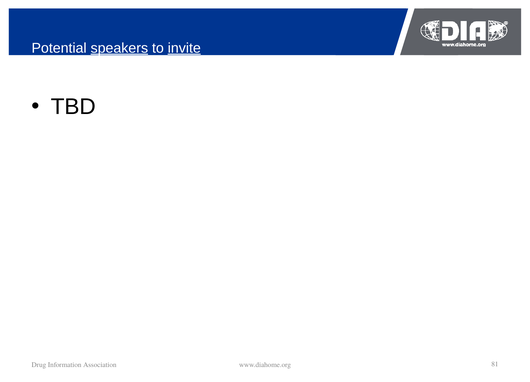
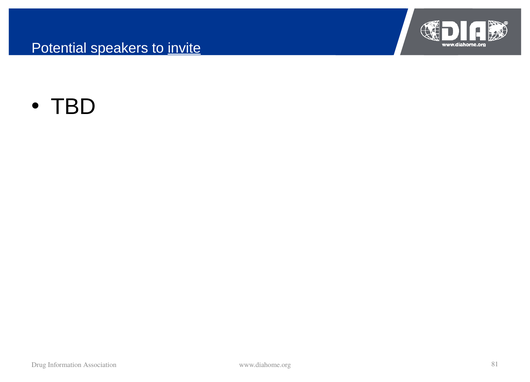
speakers underline: present -> none (119, 48)
